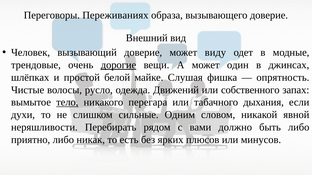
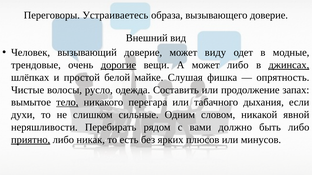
Переживаниях: Переживаниях -> Устраиваетесь (115, 15)
может один: один -> либо (238, 65)
джинсах underline: none -> present (289, 65)
Движений: Движений -> Составить (176, 90)
собственного: собственного -> продолжение (250, 90)
приятно underline: none -> present (31, 140)
